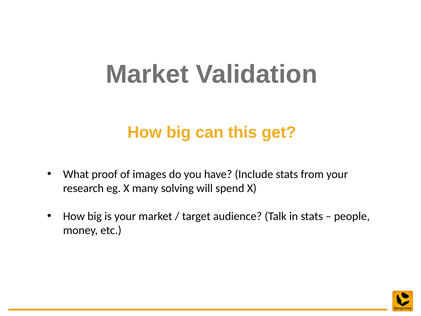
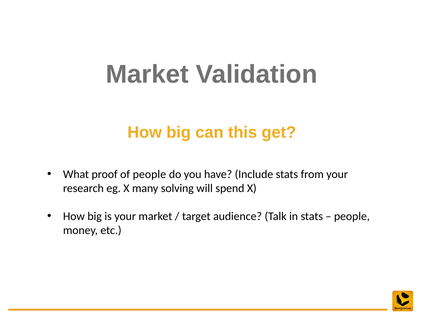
of images: images -> people (149, 174)
